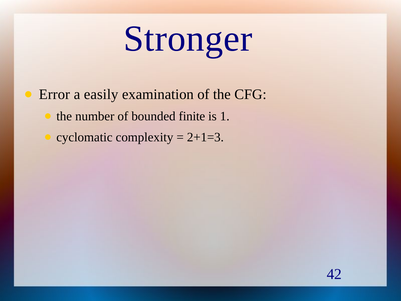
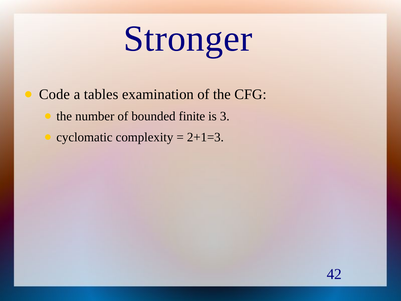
Error: Error -> Code (54, 94)
easily: easily -> tables (101, 94)
1: 1 -> 3 (225, 116)
